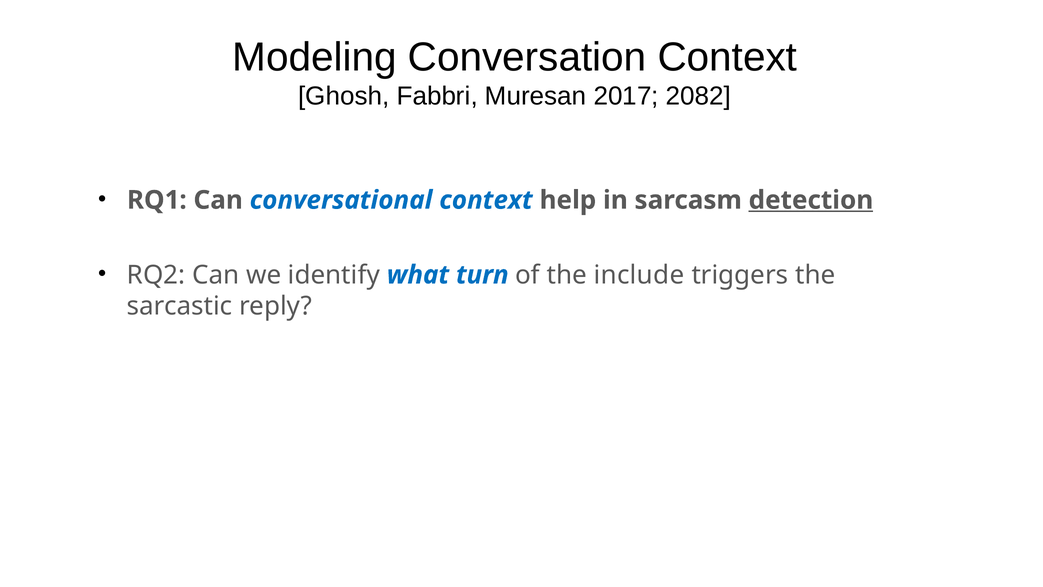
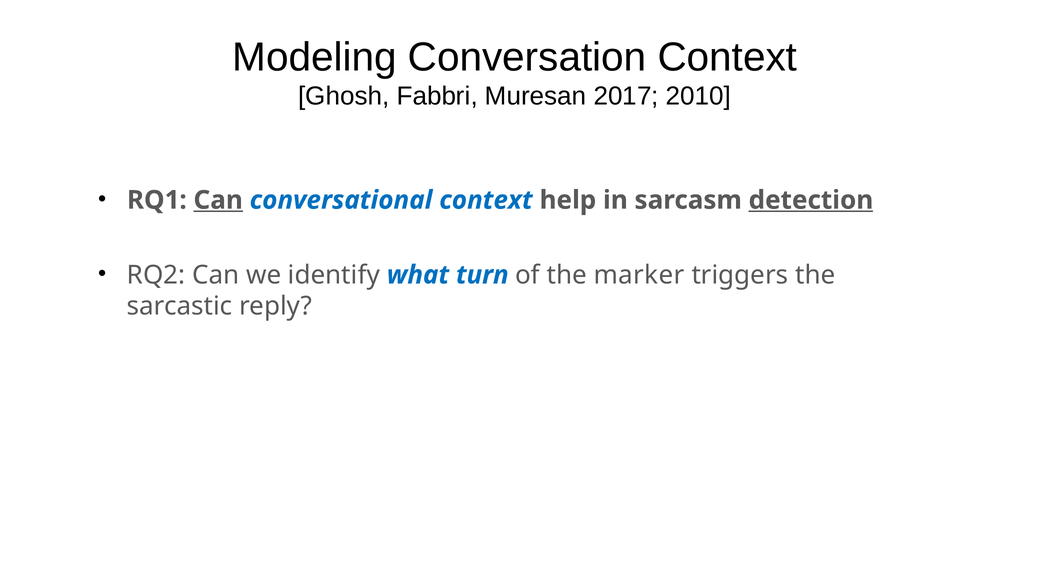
2082: 2082 -> 2010 (699, 96)
Can underline: none -> present (218, 200)
include: include -> marker (639, 275)
